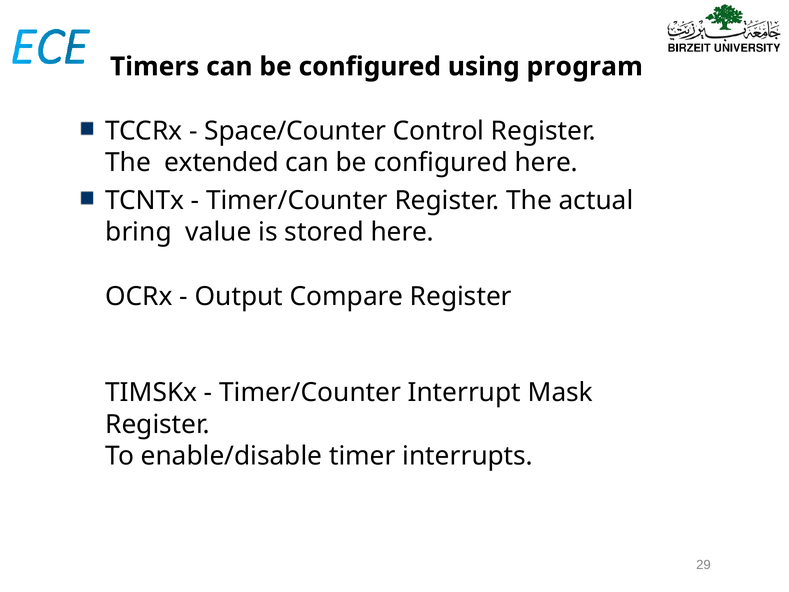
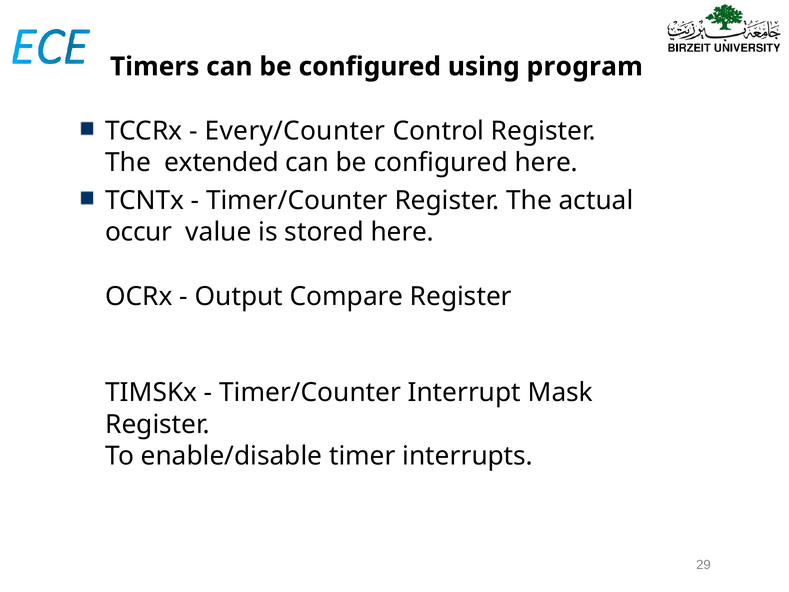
Space/Counter: Space/Counter -> Every/Counter (295, 131)
bring: bring -> occur (139, 232)
